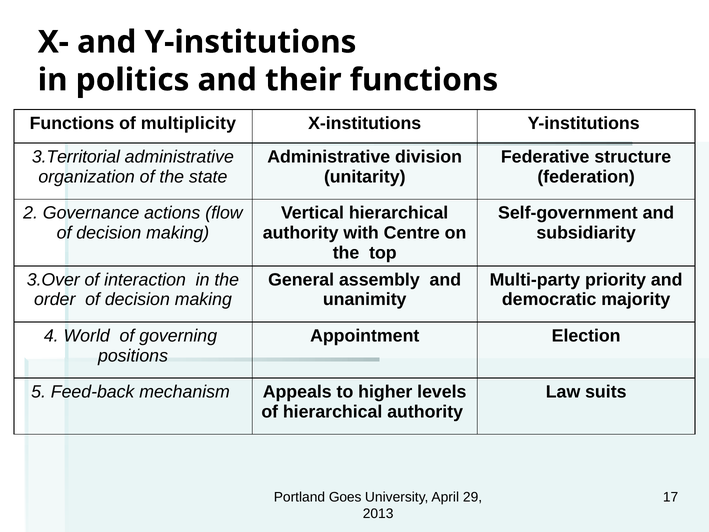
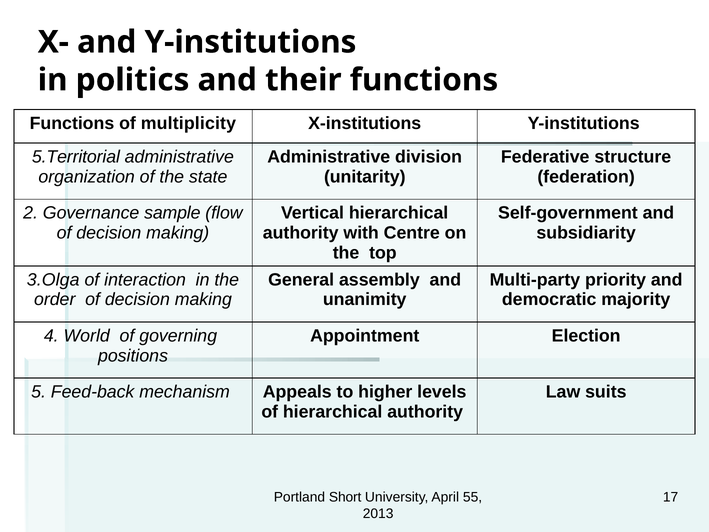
3.Territorial: 3.Territorial -> 5.Territorial (76, 157)
actions: actions -> sample (172, 213)
3.Over: 3.Over -> 3.Olga (53, 280)
Goes: Goes -> Short (345, 497)
29: 29 -> 55 (473, 497)
